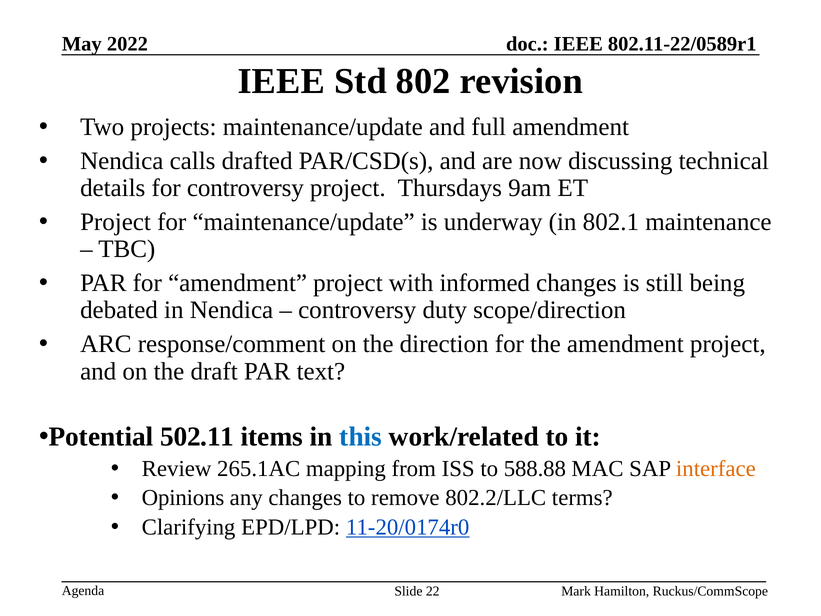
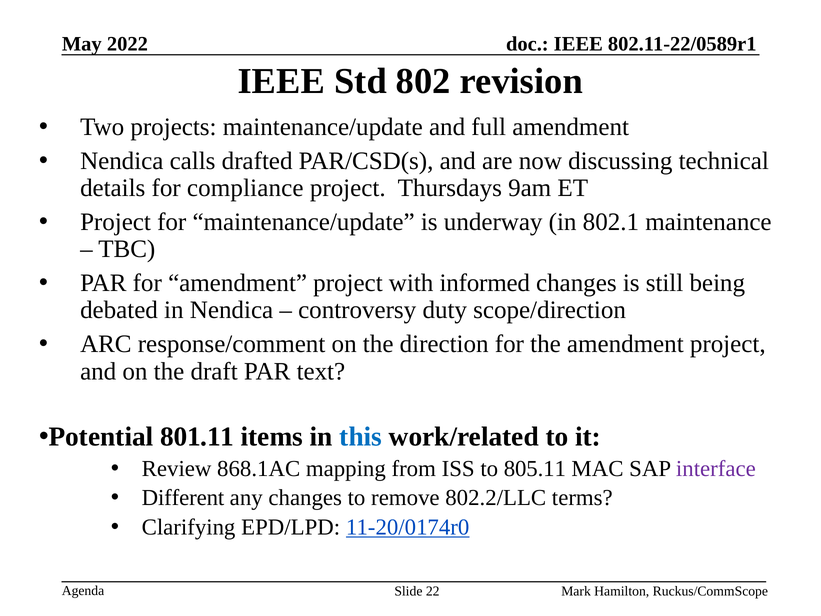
for controversy: controversy -> compliance (245, 188)
502.11: 502.11 -> 801.11 (197, 437)
265.1AC: 265.1AC -> 868.1AC (259, 468)
588.88: 588.88 -> 805.11 (535, 468)
interface colour: orange -> purple (716, 468)
Opinions: Opinions -> Different (183, 498)
